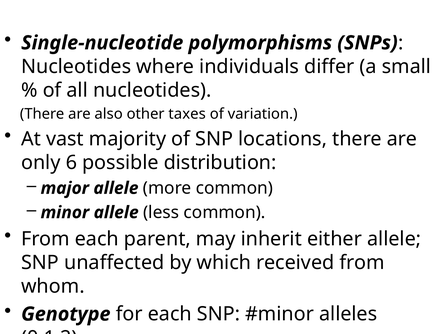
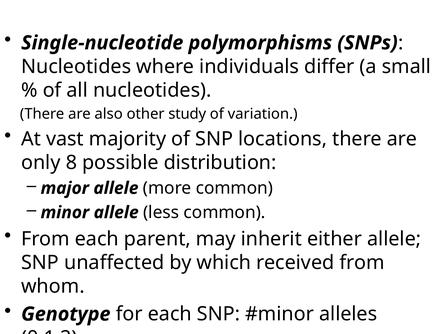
taxes: taxes -> study (187, 114)
6: 6 -> 8 (71, 163)
